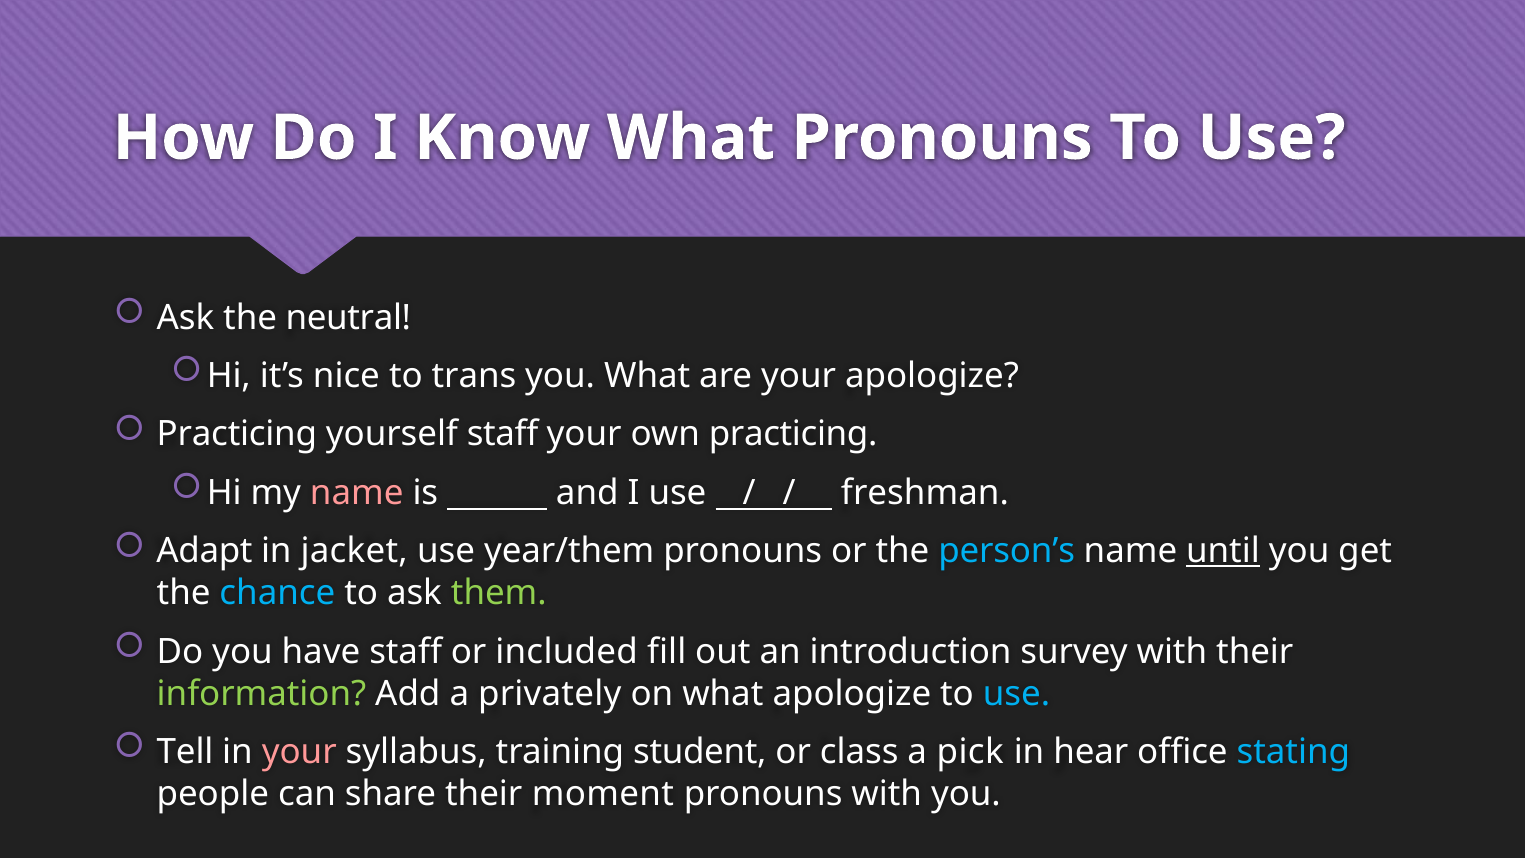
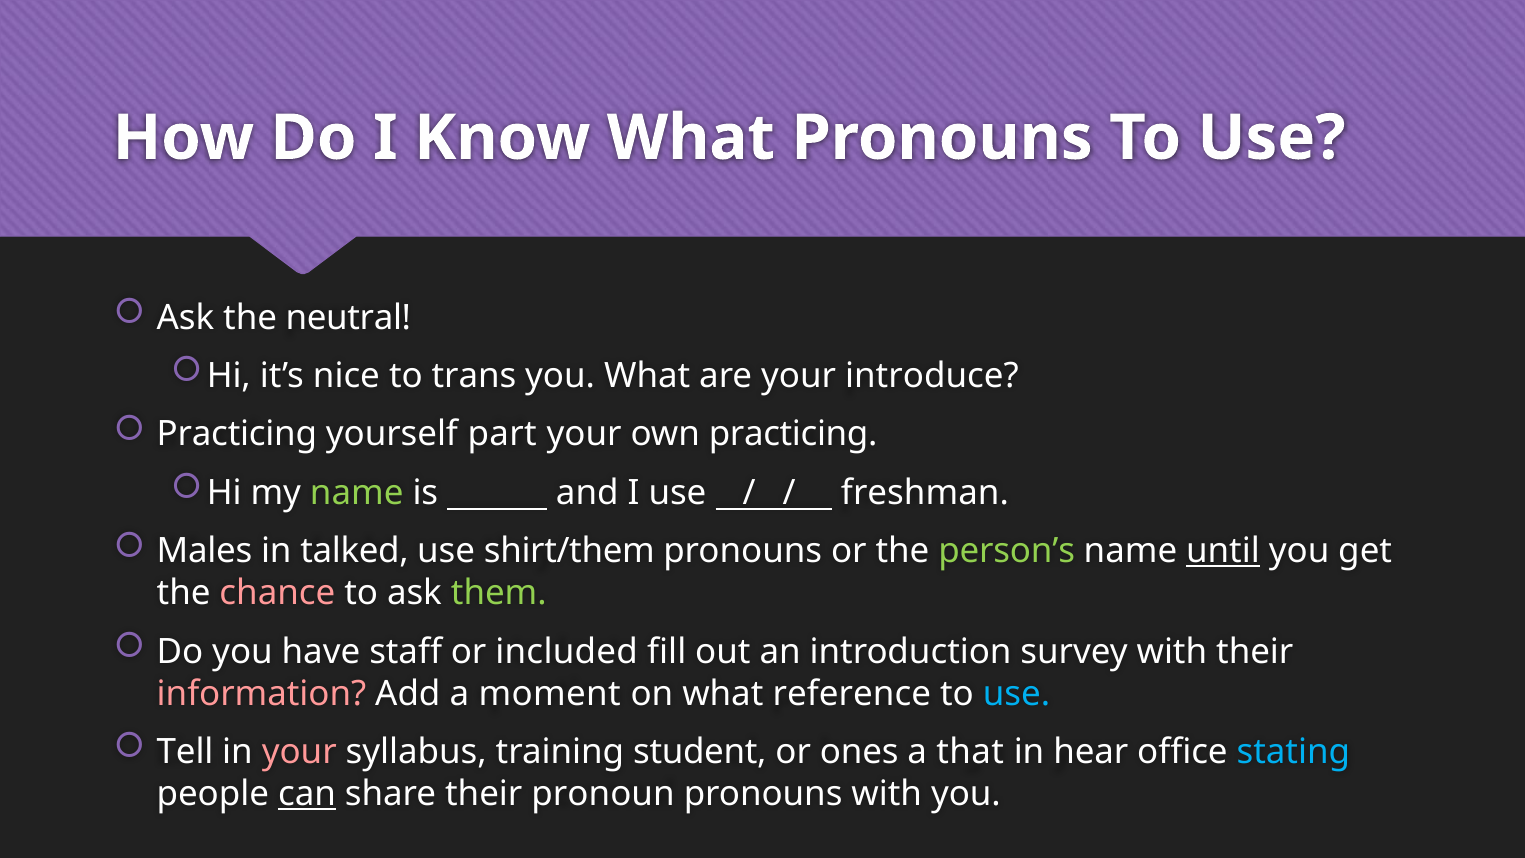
your apologize: apologize -> introduce (932, 376)
yourself staff: staff -> part (502, 434)
name colour: pink -> light green (357, 493)
Adapt: Adapt -> Males (204, 551)
jacket: jacket -> talked (355, 551)
year/them: year/them -> shirt/them (569, 551)
person’s colour: light blue -> light green (1007, 551)
chance colour: light blue -> pink (277, 593)
information colour: light green -> pink (262, 693)
privately: privately -> moment (550, 693)
what apologize: apologize -> reference (852, 693)
class: class -> ones (859, 752)
pick: pick -> that (970, 752)
can underline: none -> present (307, 794)
moment: moment -> pronoun (603, 794)
